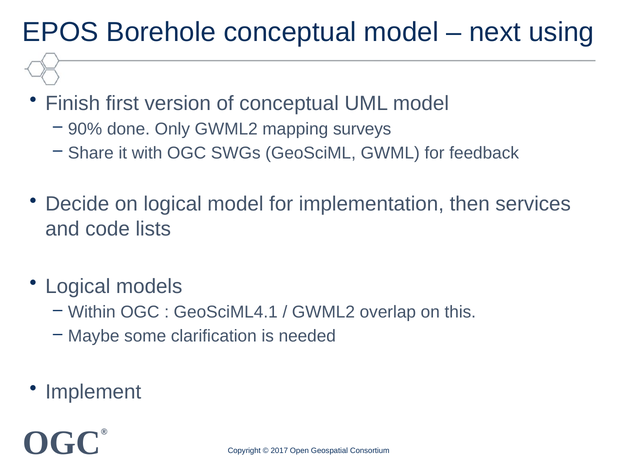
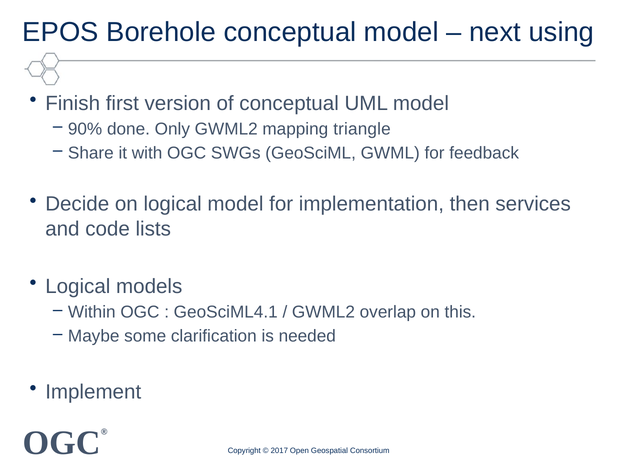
surveys: surveys -> triangle (362, 129)
